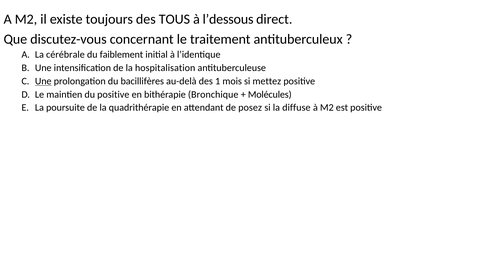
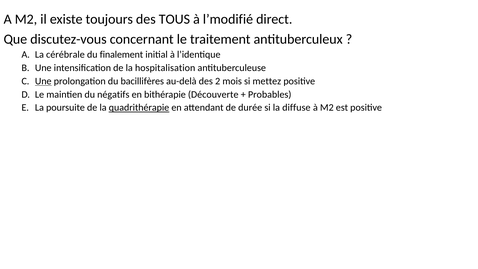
l’dessous: l’dessous -> l’modifié (228, 19)
faiblement: faiblement -> finalement (121, 55)
1: 1 -> 2 (218, 81)
du positive: positive -> négatifs (113, 94)
Bronchique: Bronchique -> Découverte (213, 94)
Molécules: Molécules -> Probables (270, 94)
quadrithérapie underline: none -> present (139, 108)
posez: posez -> durée (250, 108)
